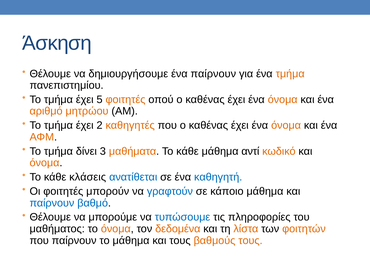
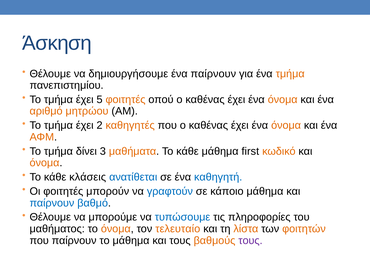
αντί: αντί -> first (250, 152)
δεδομένα: δεδομένα -> τελευταίο (178, 229)
τους colour: orange -> purple (250, 241)
